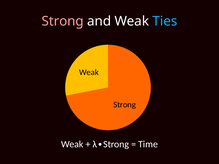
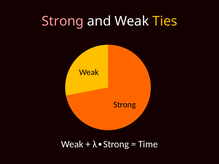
Ties colour: light blue -> yellow (165, 21)
